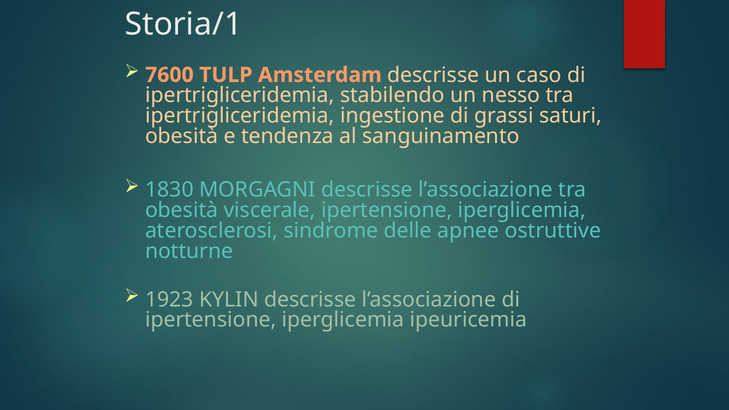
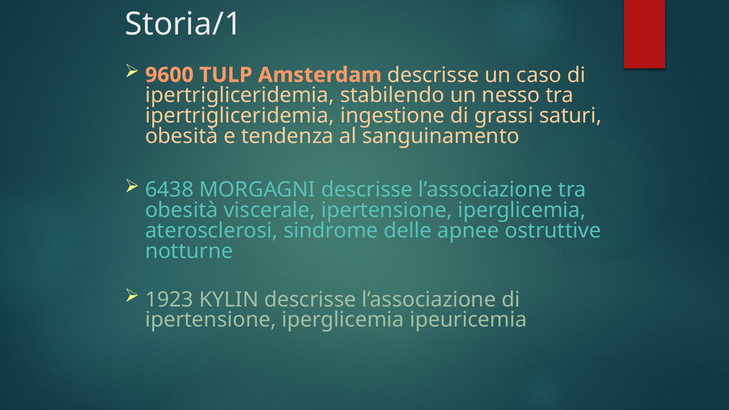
7600: 7600 -> 9600 (169, 75)
1830: 1830 -> 6438 (169, 190)
